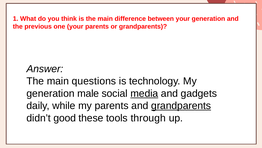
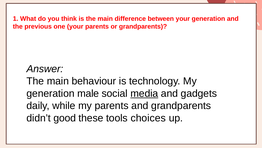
questions: questions -> behaviour (94, 81)
grandparents underline: present -> none (181, 105)
through: through -> choices (148, 118)
